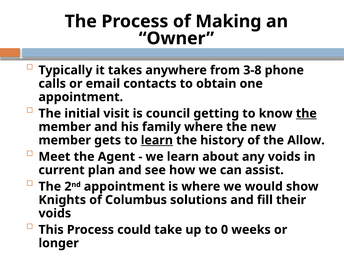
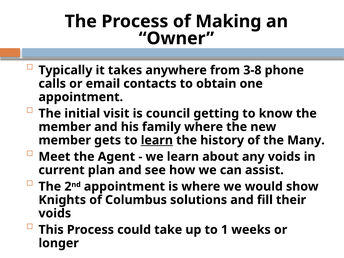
the underline: present -> none (306, 113)
Allow: Allow -> Many (306, 140)
0: 0 -> 1 (225, 230)
